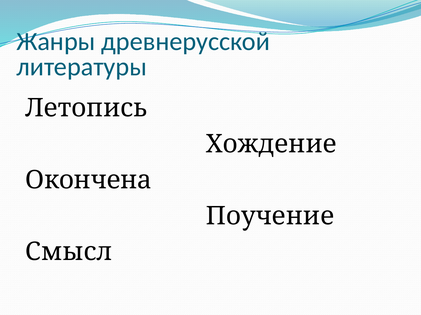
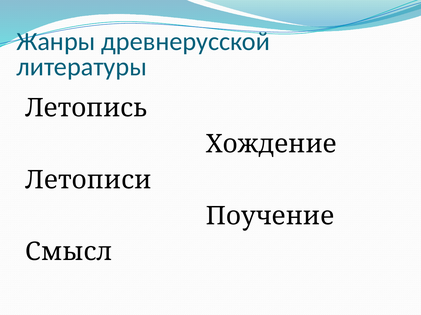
Окончена: Окончена -> Летописи (88, 180)
